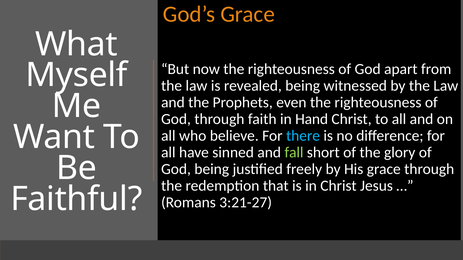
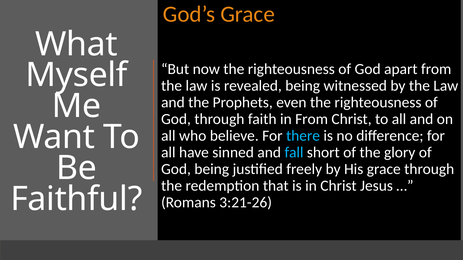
in Hand: Hand -> From (312, 119)
fall colour: light green -> light blue (294, 153)
3:21-27: 3:21-27 -> 3:21-26 (246, 203)
